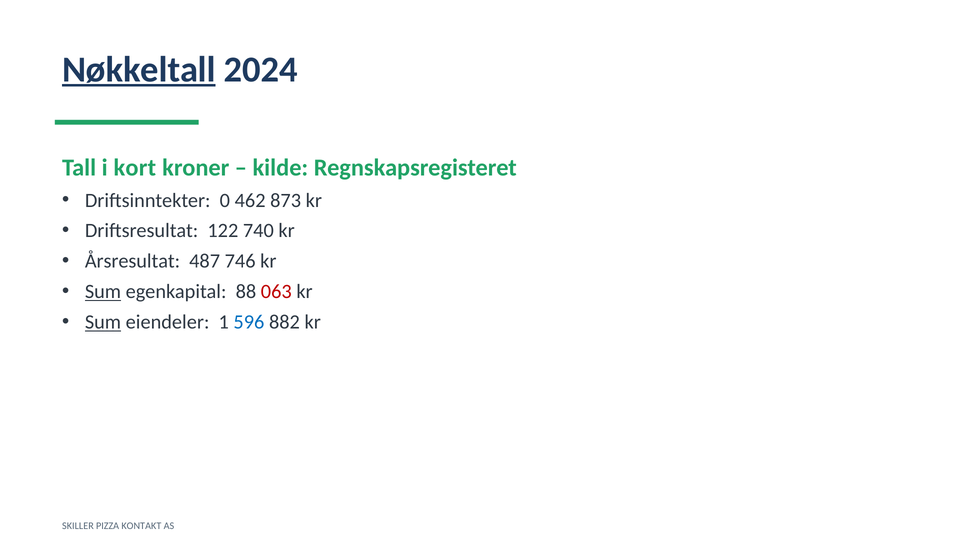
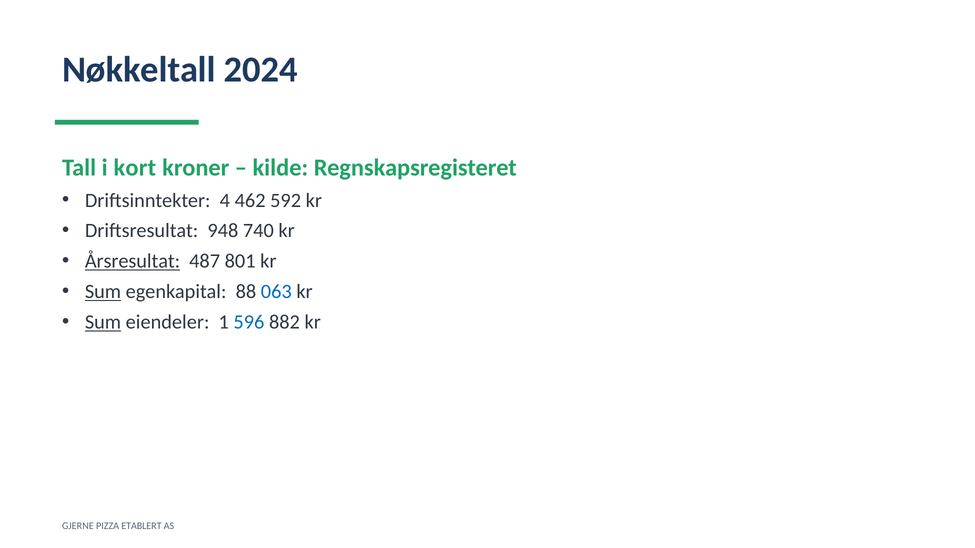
Nøkkeltall underline: present -> none (139, 70)
0: 0 -> 4 (225, 200)
873: 873 -> 592 (286, 200)
122: 122 -> 948 (223, 231)
Årsresultat underline: none -> present (132, 261)
746: 746 -> 801 (240, 261)
063 colour: red -> blue (276, 292)
SKILLER: SKILLER -> GJERNE (78, 526)
KONTAKT: KONTAKT -> ETABLERT (141, 526)
